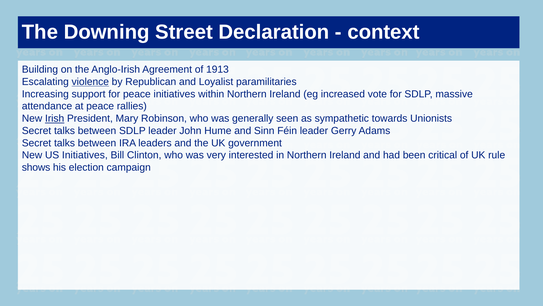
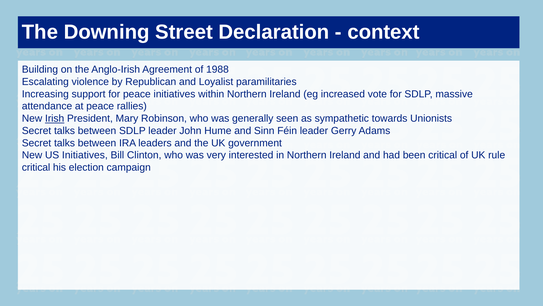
1913: 1913 -> 1988 (217, 69)
violence underline: present -> none (90, 82)
shows: shows -> critical (36, 167)
